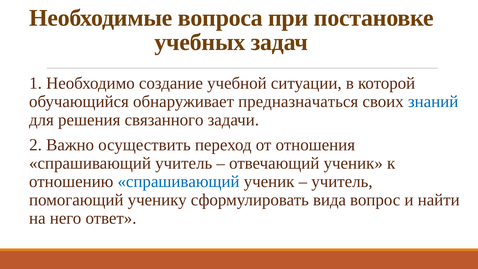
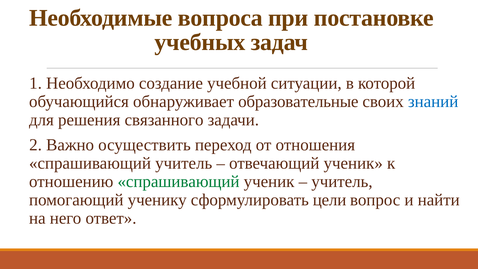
предназначаться: предназначаться -> образовательные (298, 101)
спрашивающий colour: blue -> green (179, 182)
вида: вида -> цели (330, 200)
